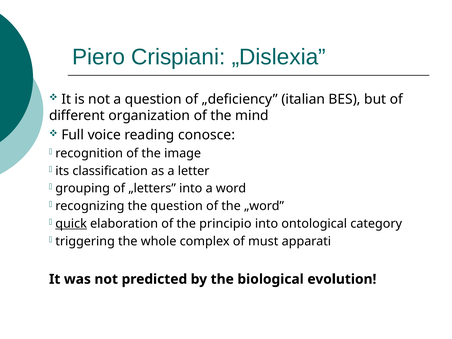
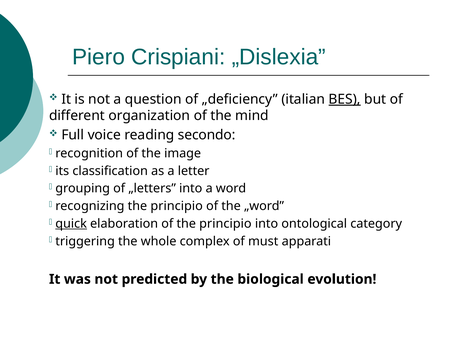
BES underline: none -> present (345, 99)
conosce: conosce -> secondo (207, 135)
recognizing the question: question -> principio (177, 206)
